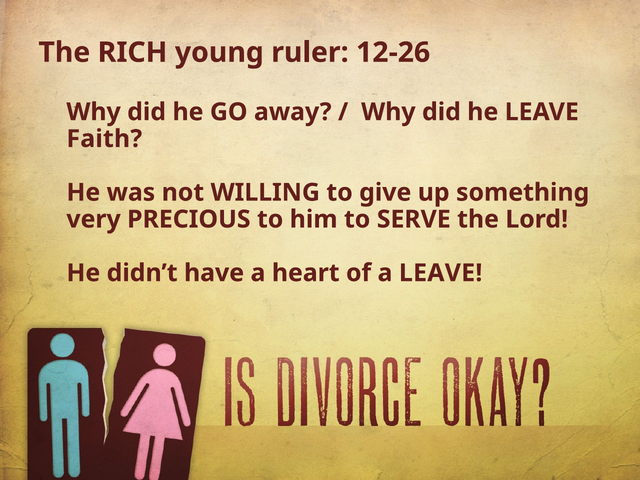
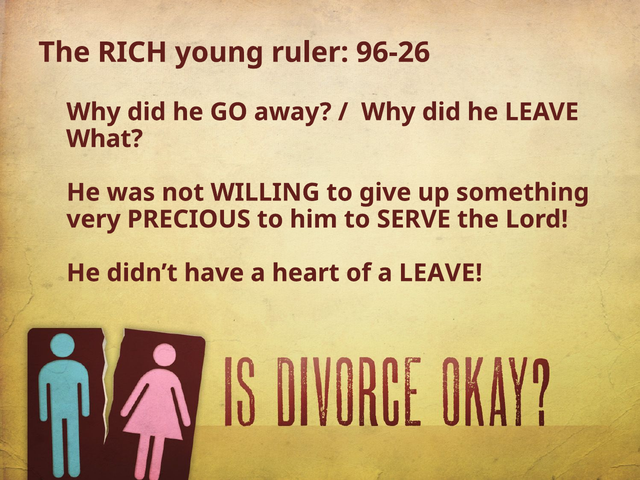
12-26: 12-26 -> 96-26 (393, 52)
Faith: Faith -> What (105, 139)
